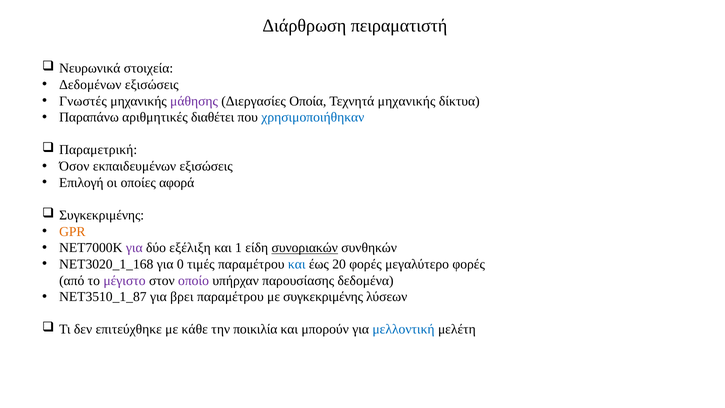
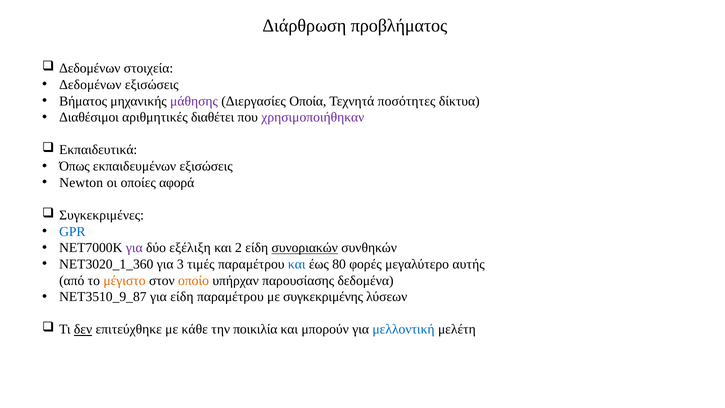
πειραματιστή: πειραματιστή -> προβλήματος (399, 26)
Νευρωνικά: Νευρωνικά -> Δεδομένων (90, 68)
Γνωστές: Γνωστές -> Βήματος (83, 101)
Τεχνητά μηχανικής: μηχανικής -> ποσότητες (407, 101)
Παραπάνω: Παραπάνω -> Διαθέσιμοι (89, 117)
χρησιμοποιήθηκαν colour: blue -> purple (313, 117)
Παραμετρική: Παραμετρική -> Εκπαιδευτικά (98, 150)
Όσον: Όσον -> Όπως (74, 166)
Επιλογή: Επιλογή -> Newton (81, 183)
Συγκεκριμένης: Συγκεκριμένης -> Συγκεκριμένες (102, 215)
GPR colour: orange -> blue (72, 231)
1: 1 -> 2 (238, 248)
ΝΕΤ3020_1_168: ΝΕΤ3020_1_168 -> ΝΕΤ3020_1_360 (106, 264)
0: 0 -> 3 (180, 264)
20: 20 -> 80 (339, 264)
μεγαλύτερο φορές: φορές -> αυτής (469, 264)
μέγιστο colour: purple -> orange (124, 280)
οποίο colour: purple -> orange (194, 280)
NET3510_1_87: NET3510_1_87 -> NET3510_9_87 (103, 297)
για βρει: βρει -> είδη (182, 297)
δεν underline: none -> present (83, 329)
